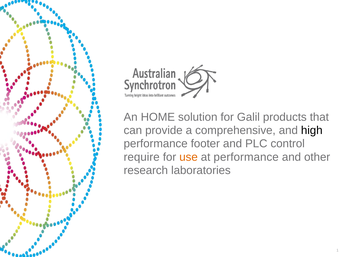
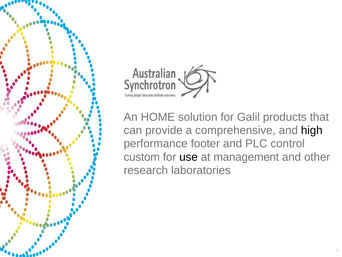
require: require -> custom (142, 157)
use colour: orange -> black (189, 157)
at performance: performance -> management (246, 157)
